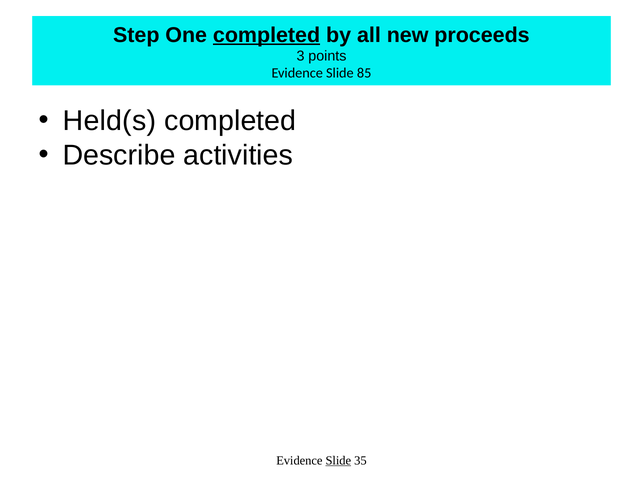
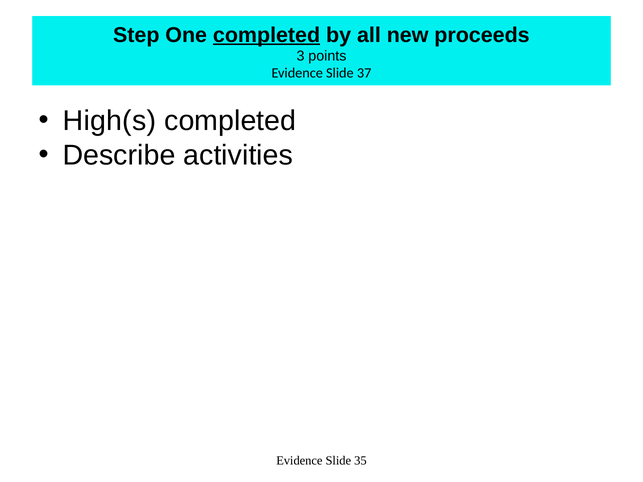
85: 85 -> 37 (364, 73)
Held(s: Held(s -> High(s (109, 121)
Slide underline: present -> none (338, 461)
